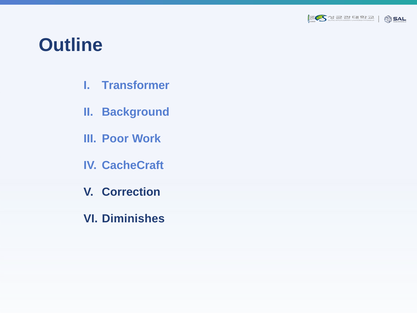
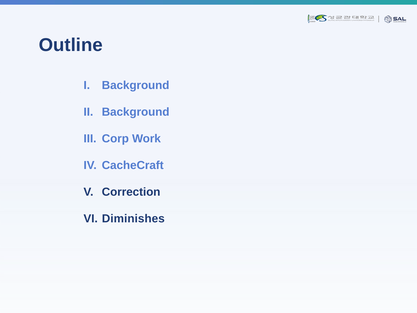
Transformer: Transformer -> Background (136, 85)
Poor: Poor -> Corp (115, 139)
